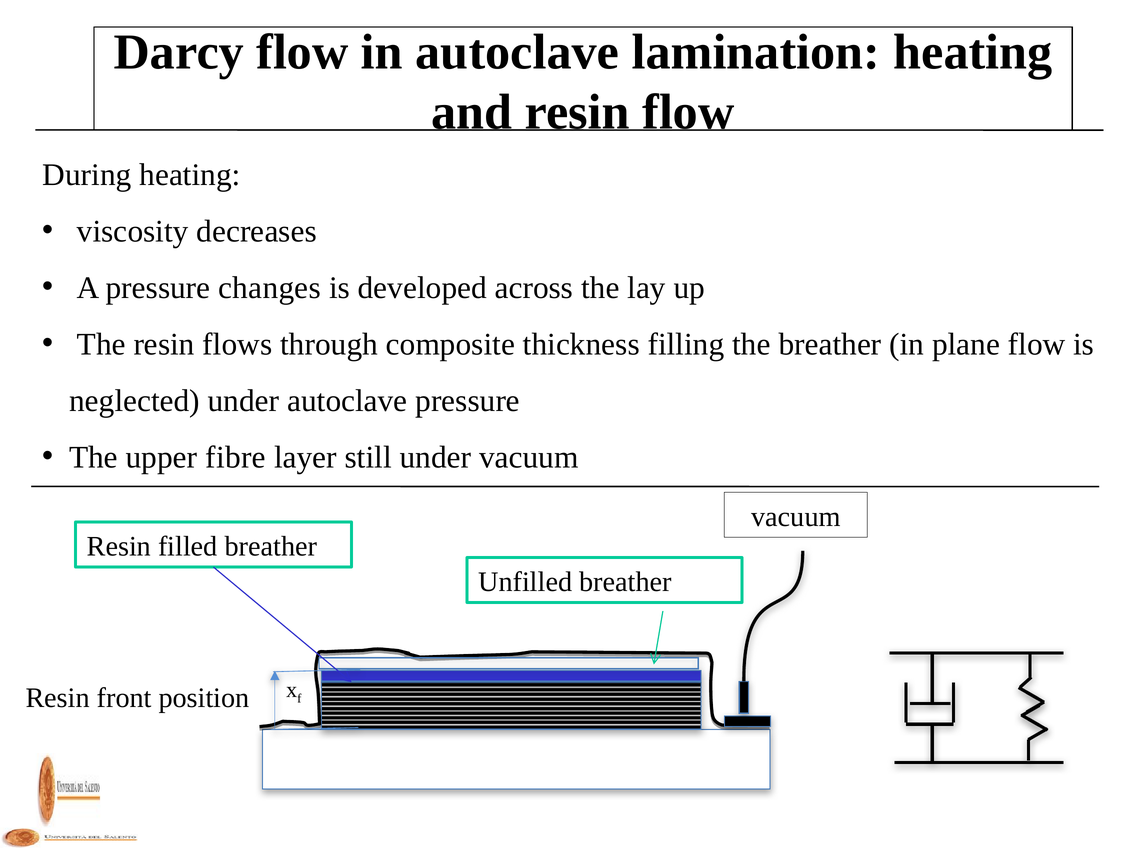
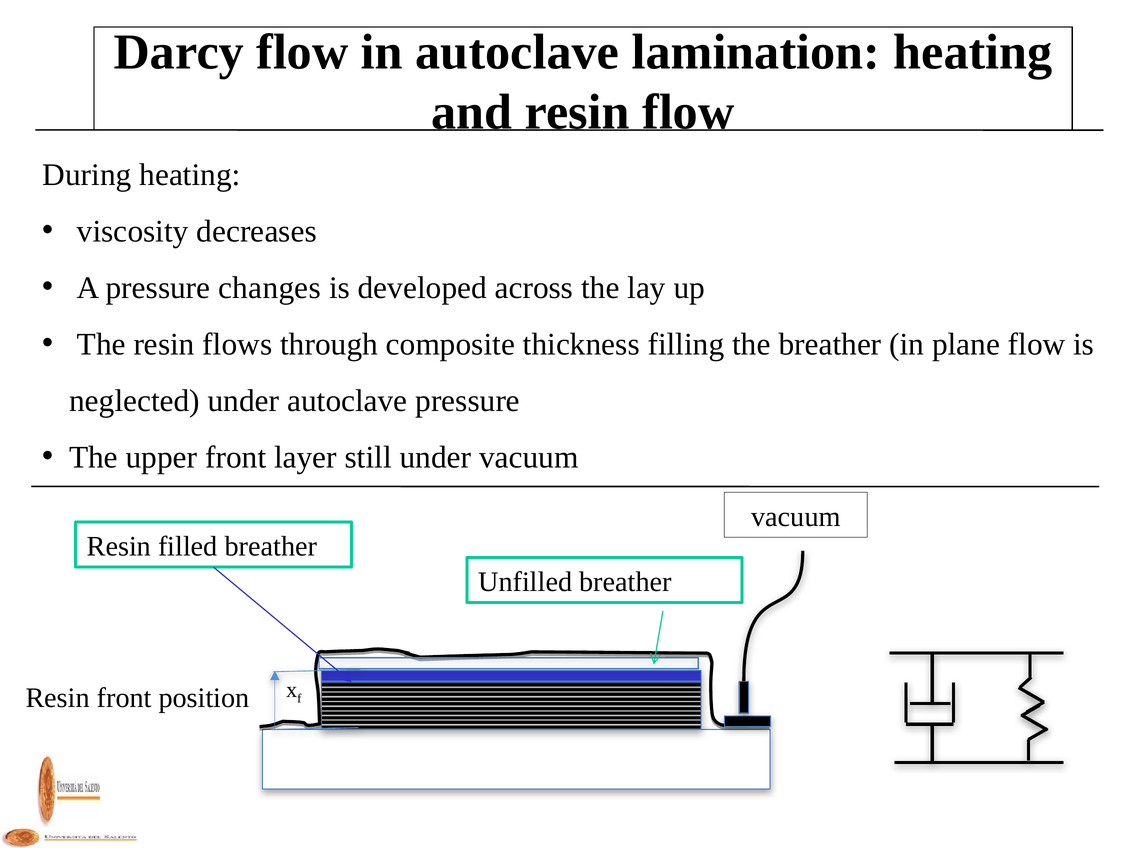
upper fibre: fibre -> front (236, 457)
